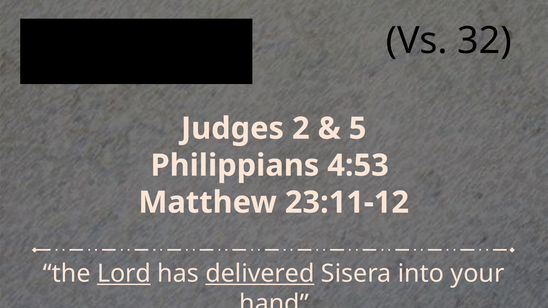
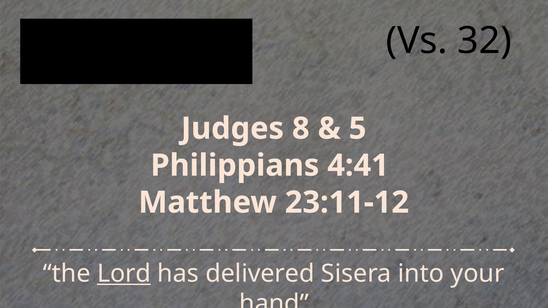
2: 2 -> 8 (301, 129)
4:53: 4:53 -> 4:41 (358, 166)
delivered underline: present -> none (260, 274)
